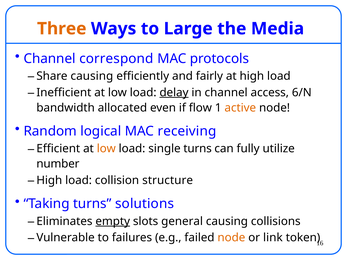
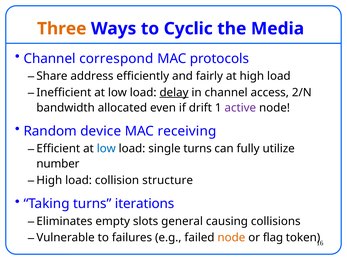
Large: Large -> Cyclic (188, 29)
Share causing: causing -> address (92, 76)
6/N: 6/N -> 2/N (302, 93)
flow: flow -> drift (200, 108)
active colour: orange -> purple (240, 108)
logical: logical -> device (101, 131)
low colour: orange -> blue (106, 149)
solutions: solutions -> iterations (145, 204)
empty underline: present -> none (113, 221)
link: link -> flag (273, 238)
